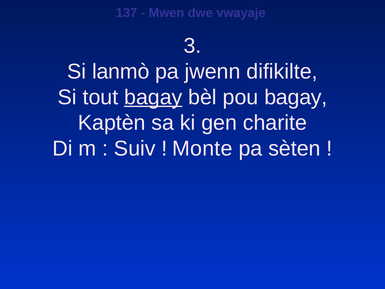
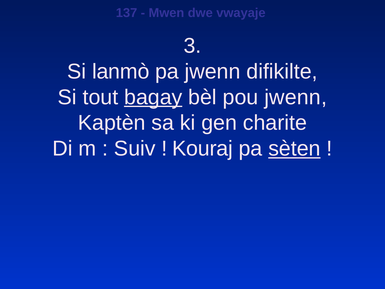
pou bagay: bagay -> jwenn (296, 97)
Monte: Monte -> Kouraj (202, 148)
sèten underline: none -> present (294, 148)
